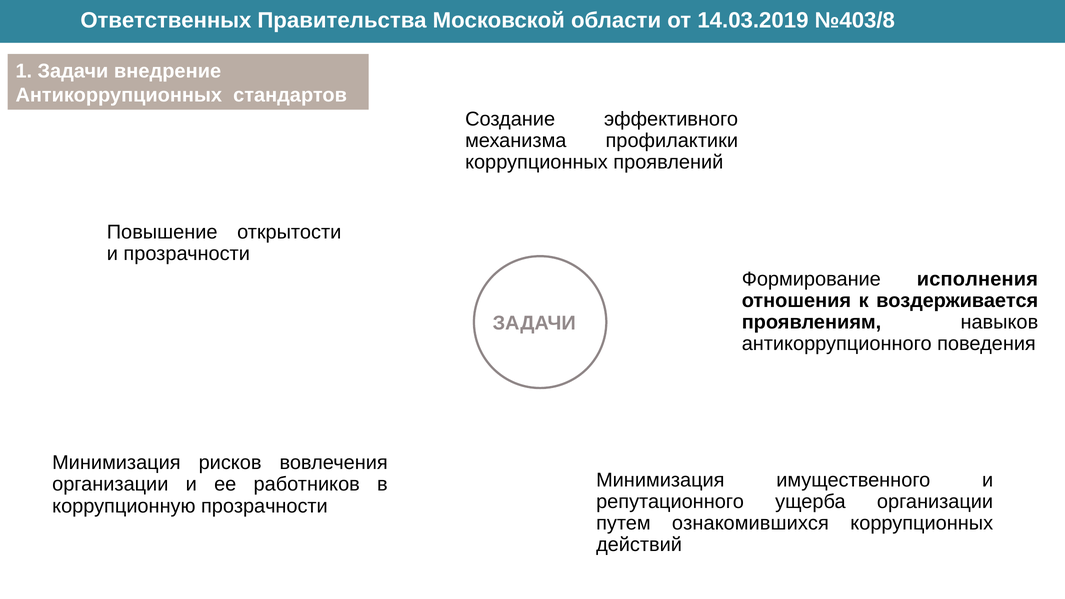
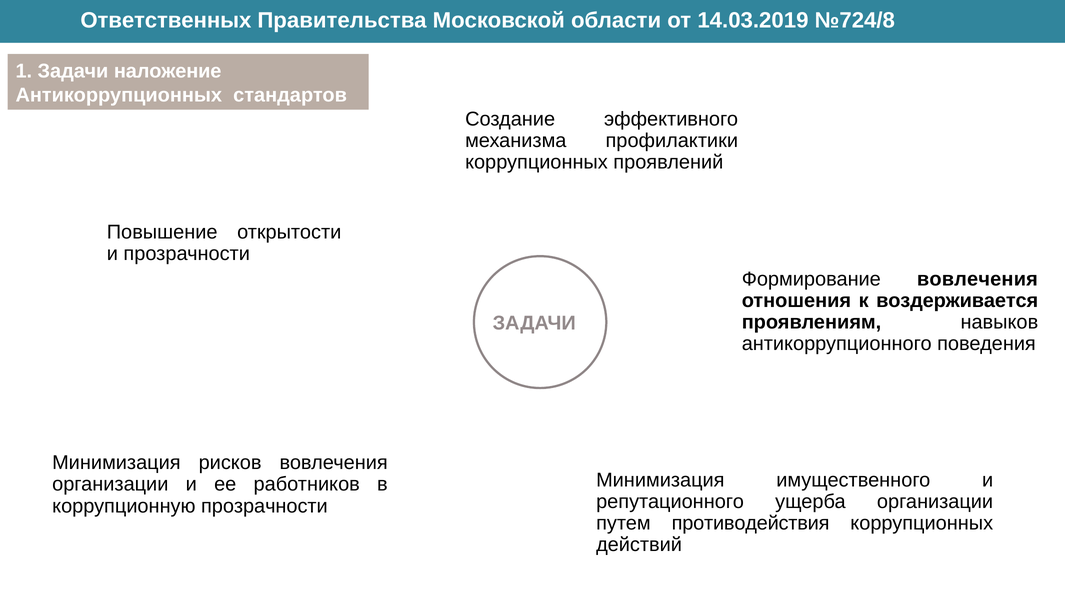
№403/8: №403/8 -> №724/8 (855, 21)
внедрение: внедрение -> наложение (168, 71)
Формирование исполнения: исполнения -> вовлечения (977, 279)
ознакомившихся: ознакомившихся -> противодействия (751, 523)
